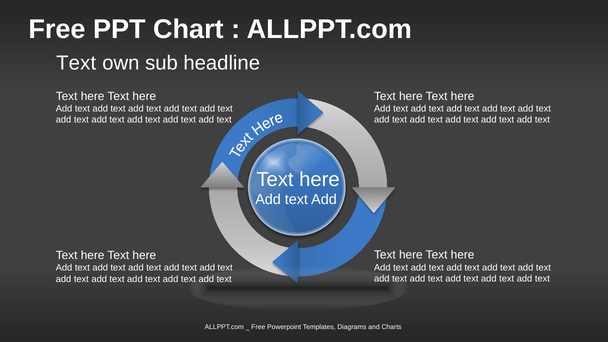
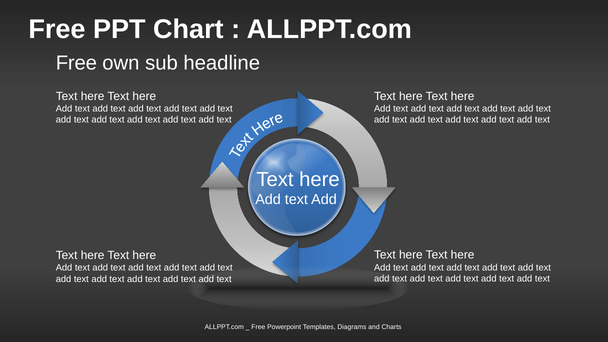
Text: Text -> Free (76, 63)
